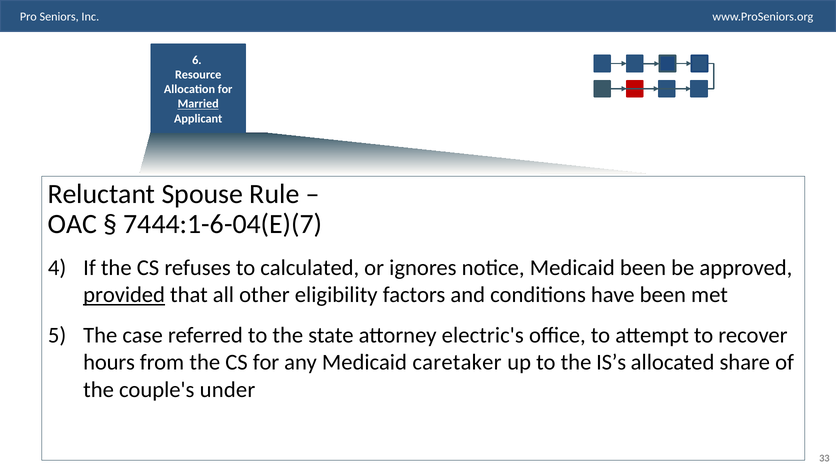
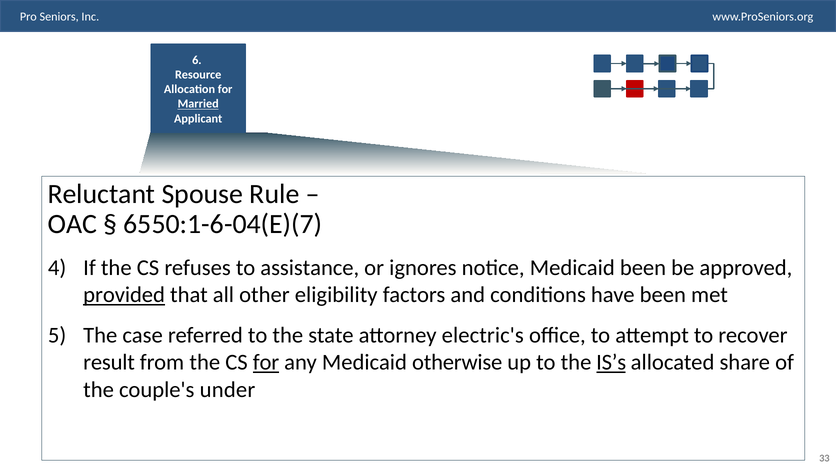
7444:1-6-04(E)(7: 7444:1-6-04(E)(7 -> 6550:1-6-04(E)(7 (223, 224)
calculated: calculated -> assistance (310, 268)
hours: hours -> result (109, 363)
for underline: none -> present (266, 363)
caretaker: caretaker -> otherwise (457, 363)
IS’s underline: none -> present (611, 363)
